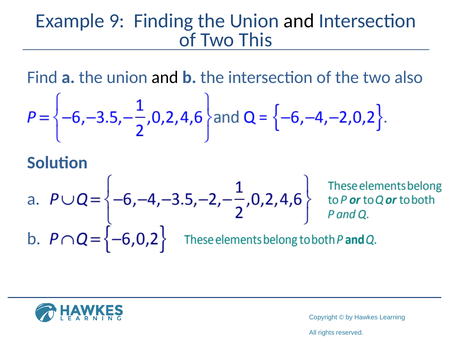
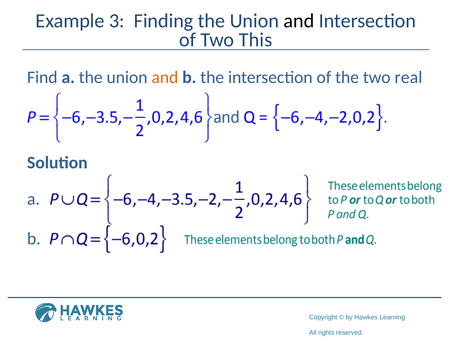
9: 9 -> 3 (117, 21)
and colour: black -> orange (165, 77)
also: also -> real (408, 77)
